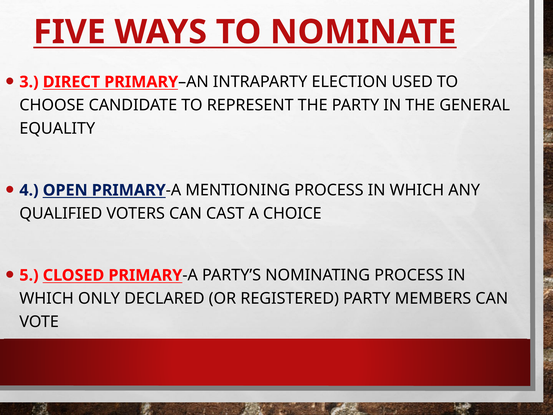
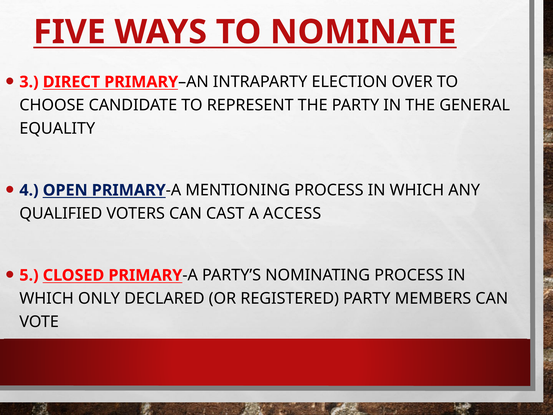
USED: USED -> OVER (412, 82)
CHOICE: CHOICE -> ACCESS (292, 213)
